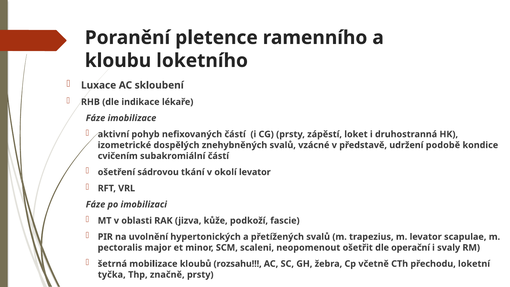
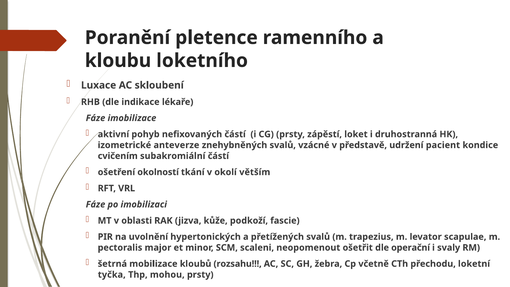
dospělých: dospělých -> anteverze (176, 145)
podobě: podobě -> pacient (443, 145)
sádrovou: sádrovou -> okolností (158, 172)
okolí levator: levator -> větším (255, 172)
značně: značně -> mohou (167, 275)
